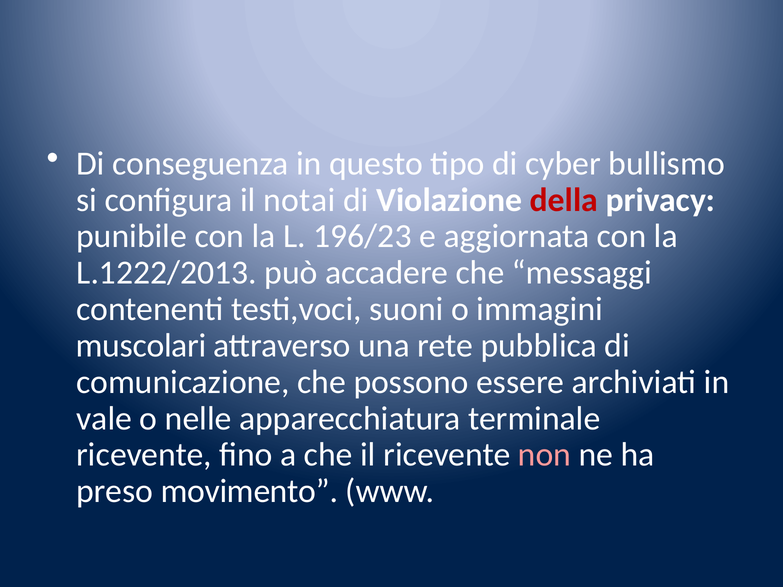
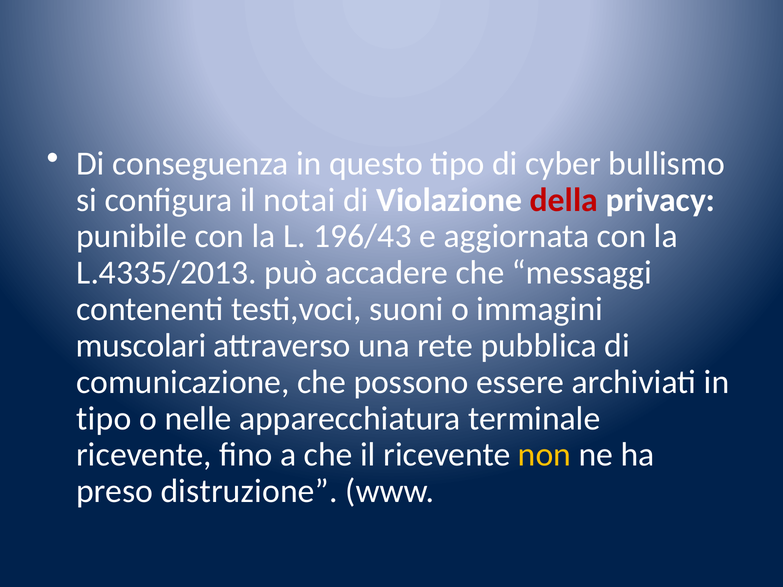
196/23: 196/23 -> 196/43 (362, 236)
L.1222/2013: L.1222/2013 -> L.4335/2013 (167, 273)
vale: vale -> tipo (104, 419)
non colour: pink -> yellow (544, 455)
movimento: movimento -> distruzione (249, 491)
